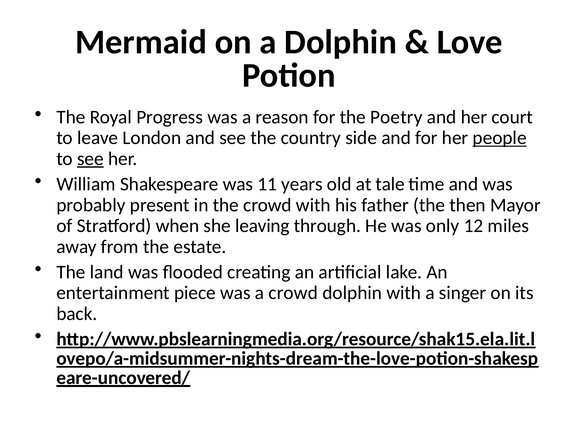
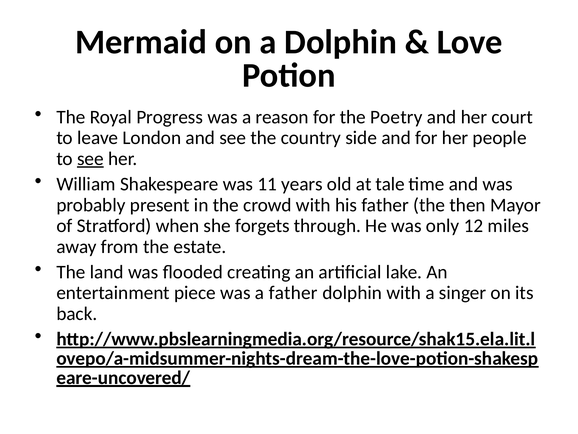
people underline: present -> none (500, 138)
leaving: leaving -> forgets (262, 226)
a crowd: crowd -> father (293, 293)
